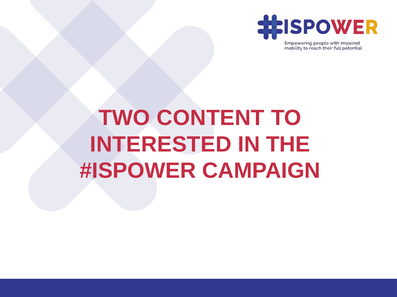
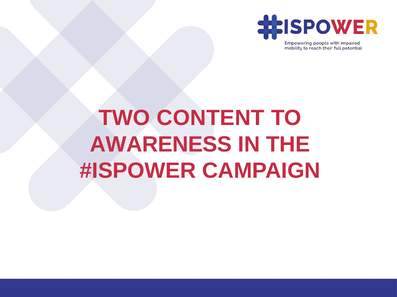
INTERESTED: INTERESTED -> AWARENESS (161, 145)
